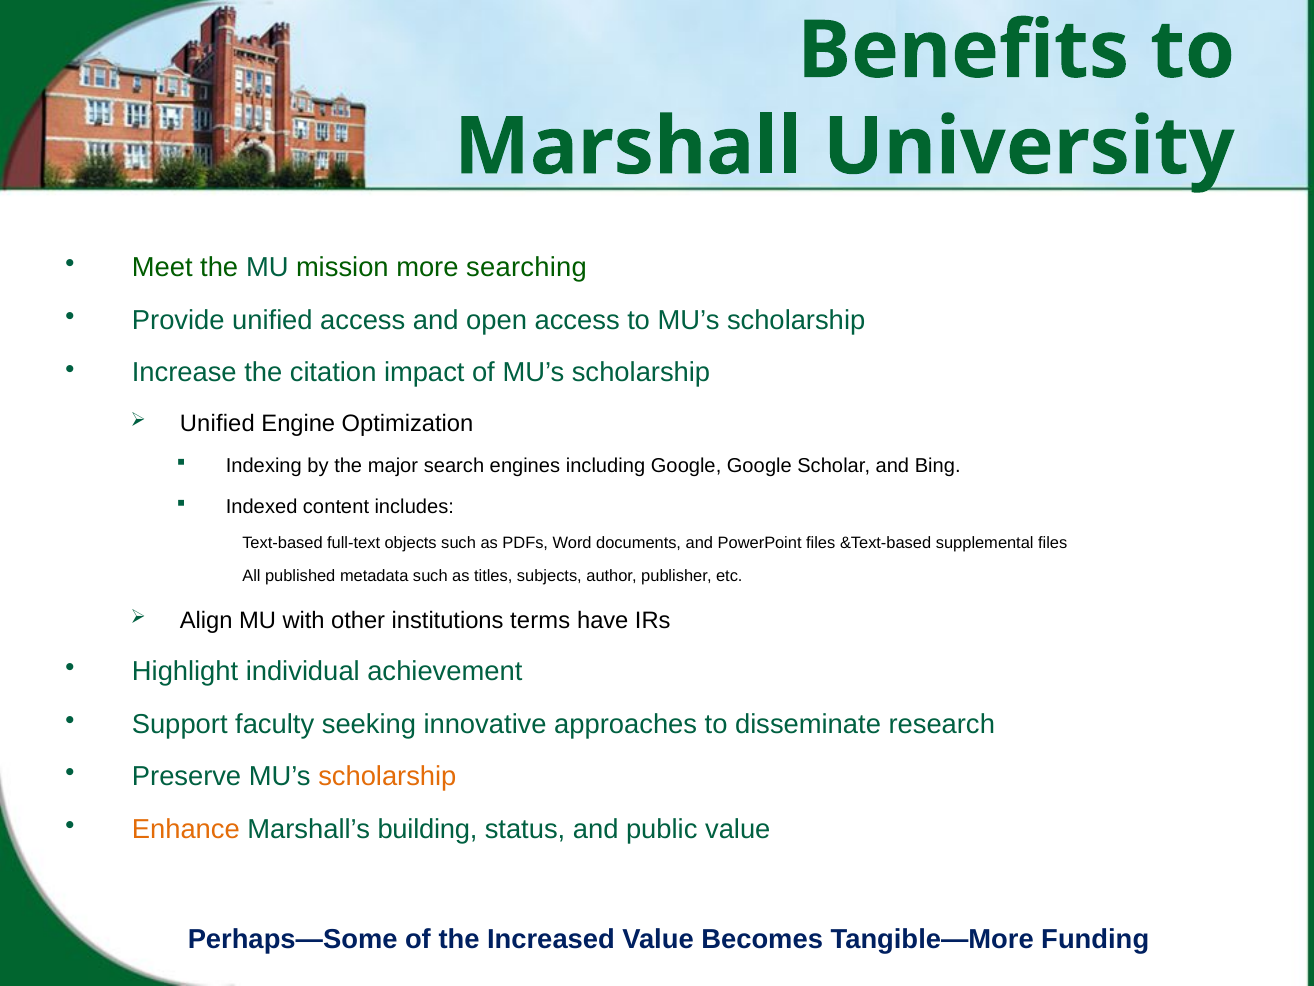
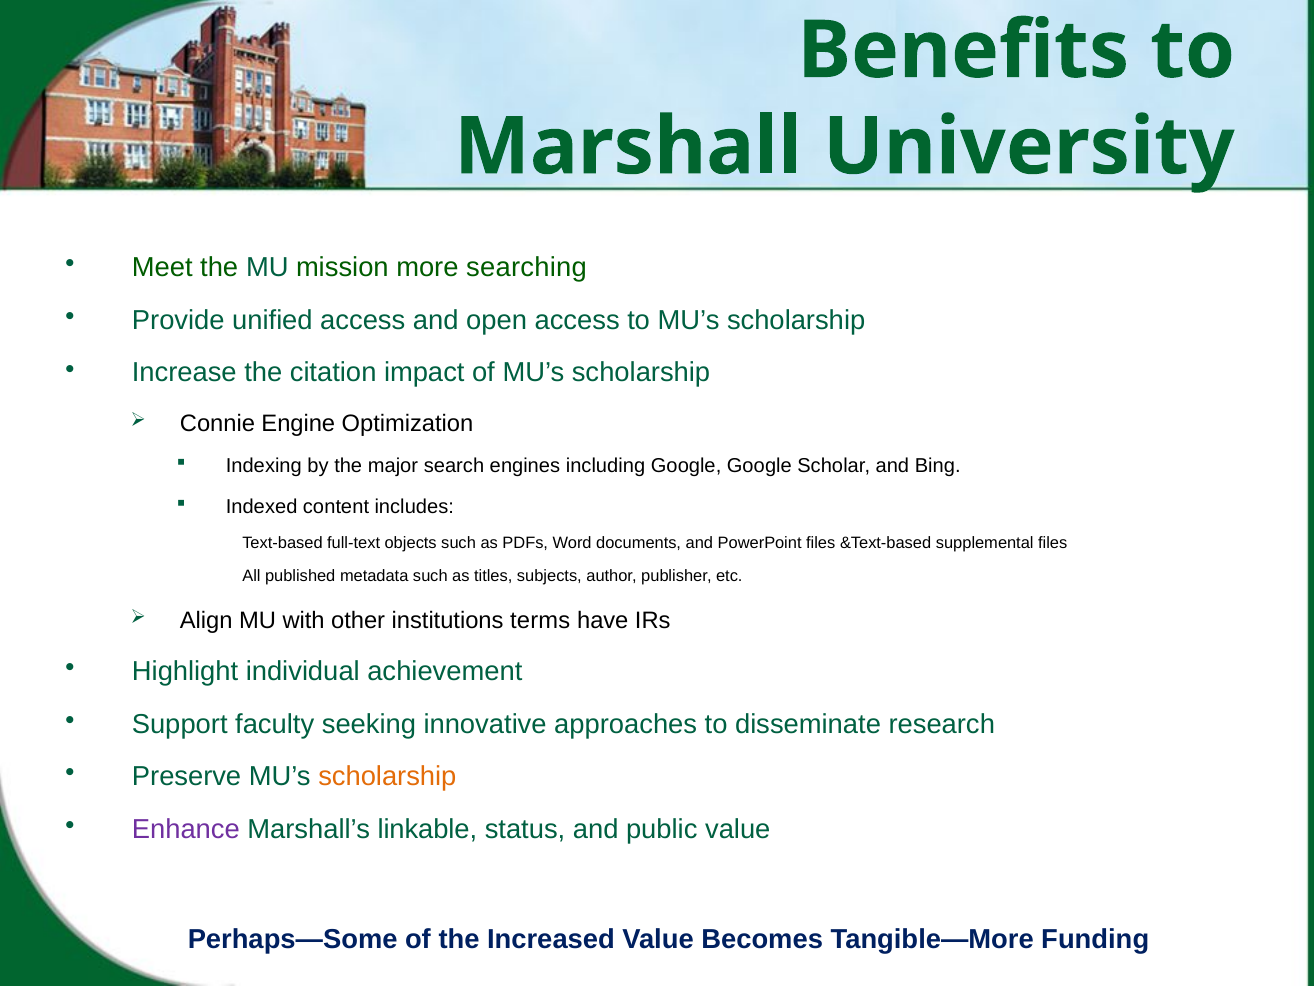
Unified: Unified -> Connie (217, 423)
Enhance colour: orange -> purple (186, 829)
building: building -> linkable (427, 829)
